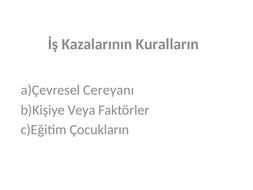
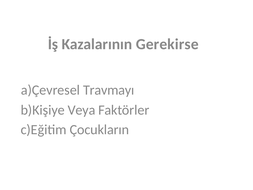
Kuralların: Kuralların -> Gerekirse (167, 44)
Cereyanı: Cereyanı -> Travmayı (109, 90)
